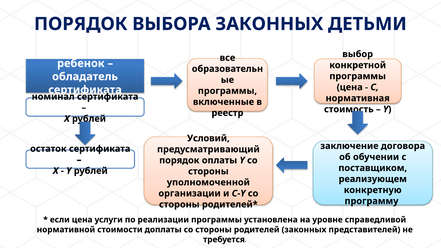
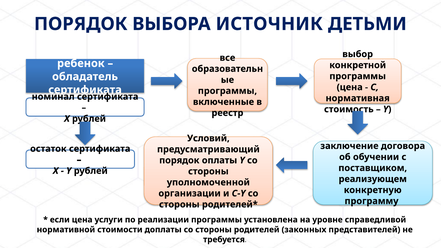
ВЫБОРА ЗАКОННЫХ: ЗАКОННЫХ -> ИСТОЧНИК (269, 24)
